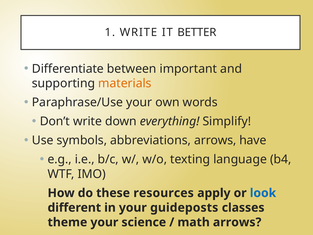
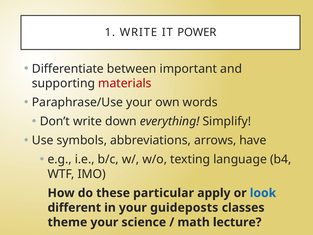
BETTER: BETTER -> POWER (197, 32)
materials colour: orange -> red (125, 83)
resources: resources -> particular (164, 193)
math arrows: arrows -> lecture (237, 222)
